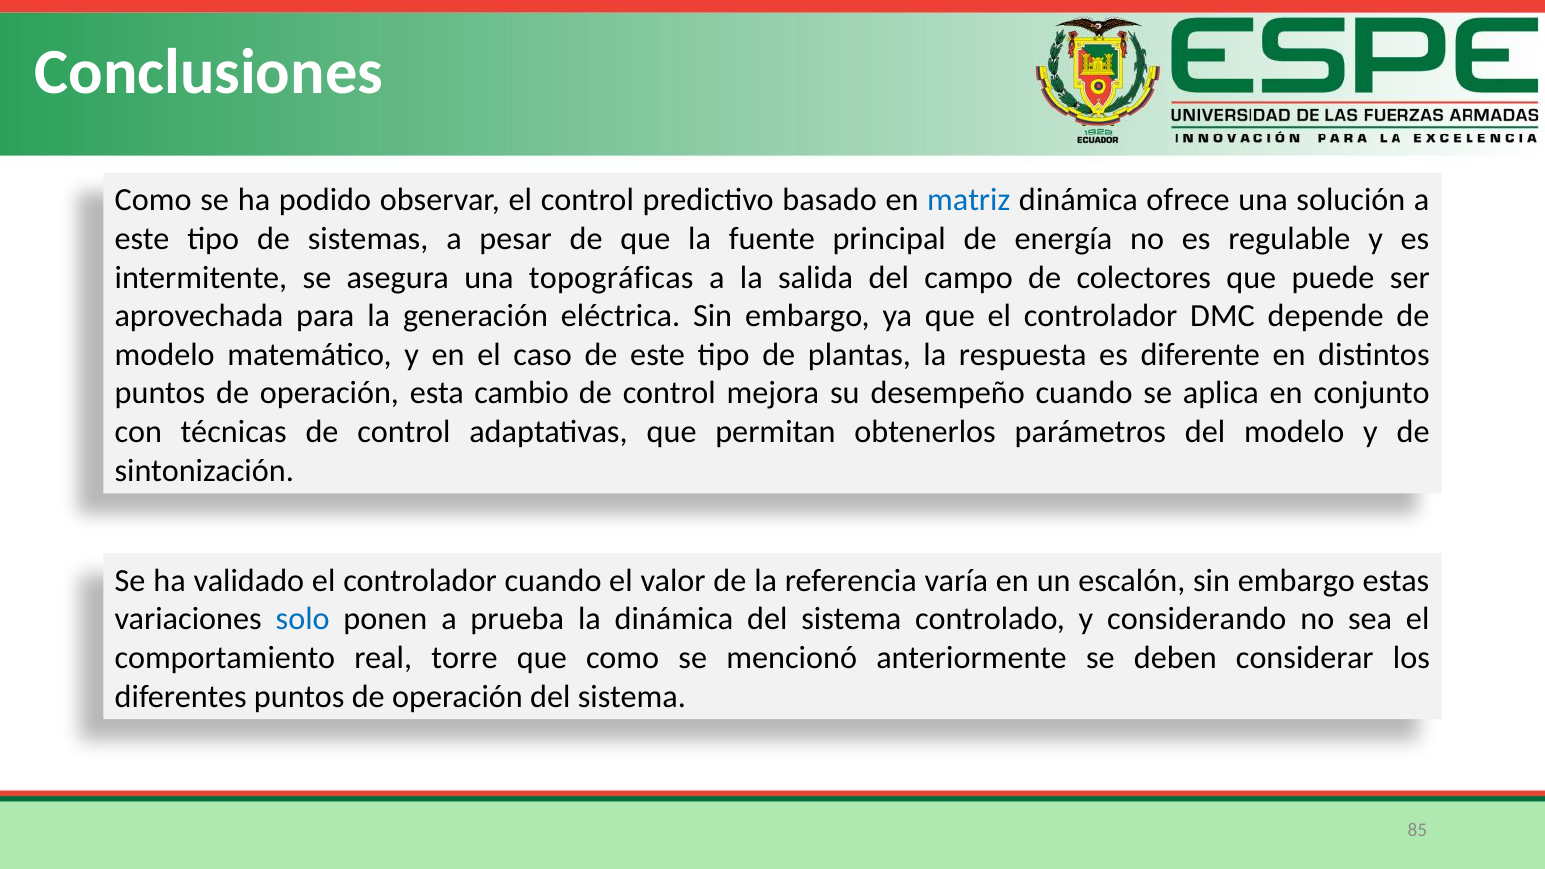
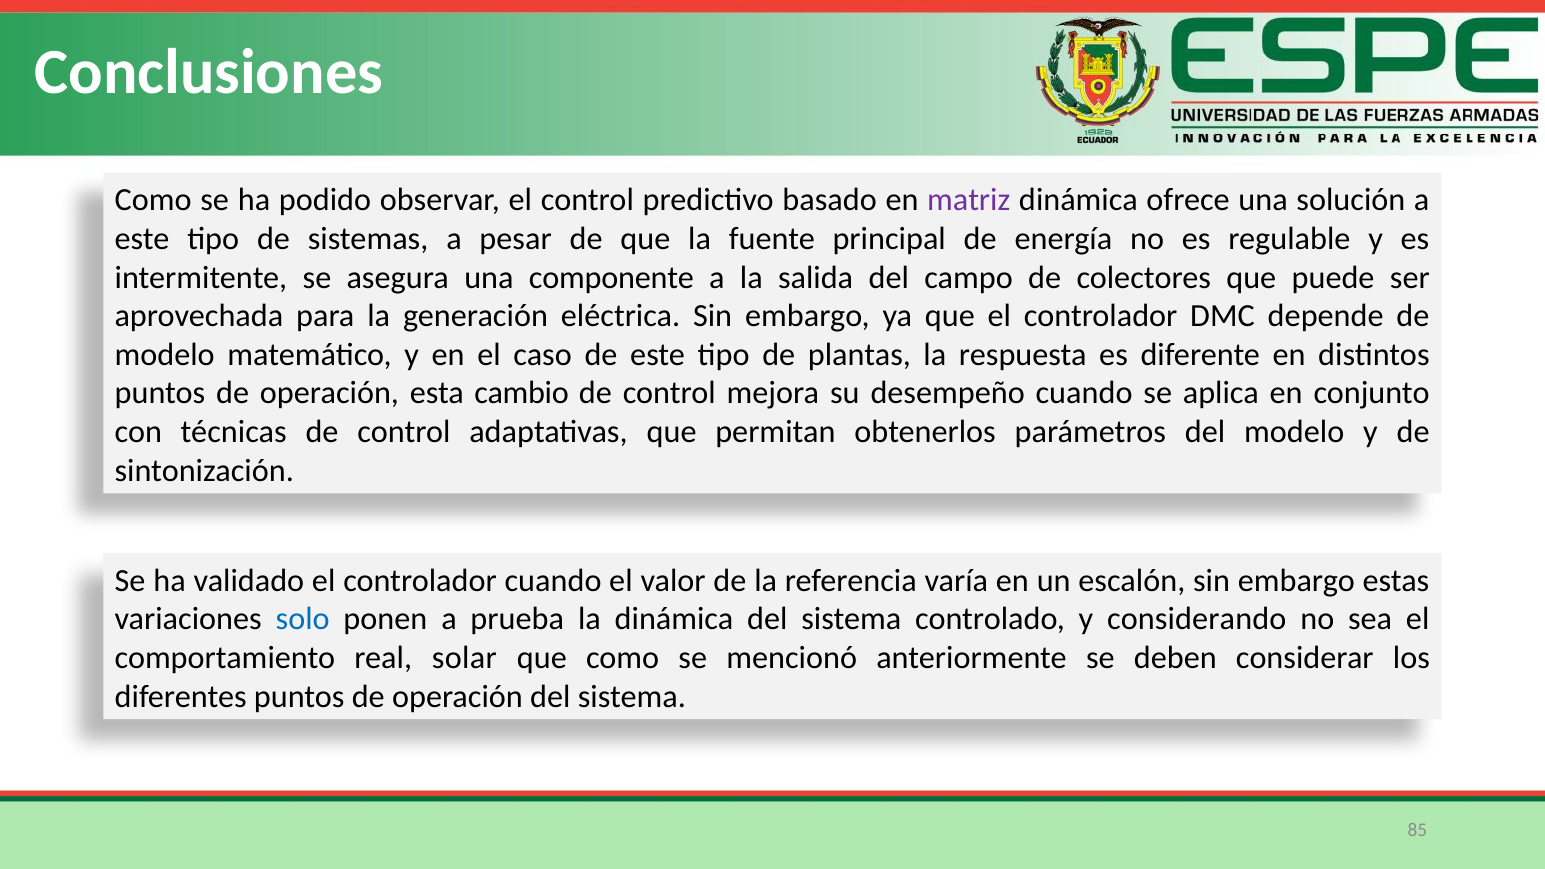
matriz colour: blue -> purple (969, 200)
topográficas: topográficas -> componente (611, 277)
torre: torre -> solar (464, 658)
